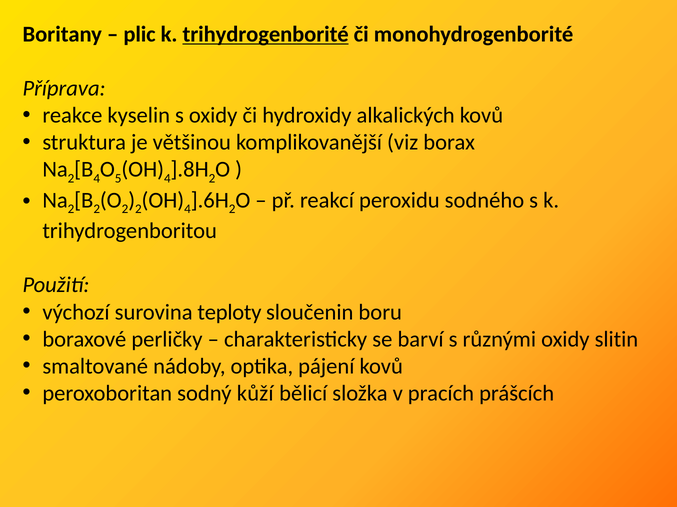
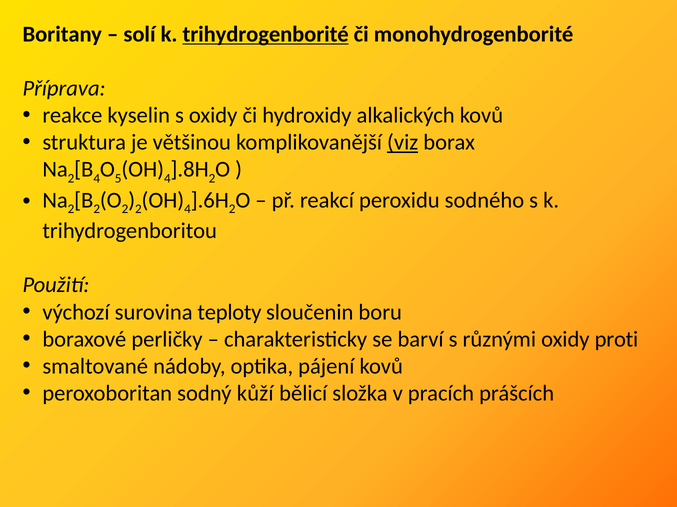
plic: plic -> solí (139, 34)
viz underline: none -> present (403, 143)
slitin: slitin -> proti (616, 340)
